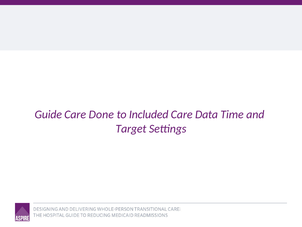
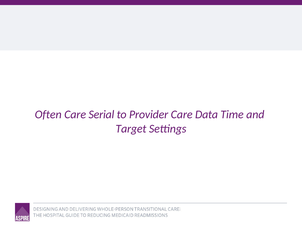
Guide: Guide -> Often (48, 114)
Done: Done -> Serial (101, 114)
Included: Included -> Provider (149, 114)
